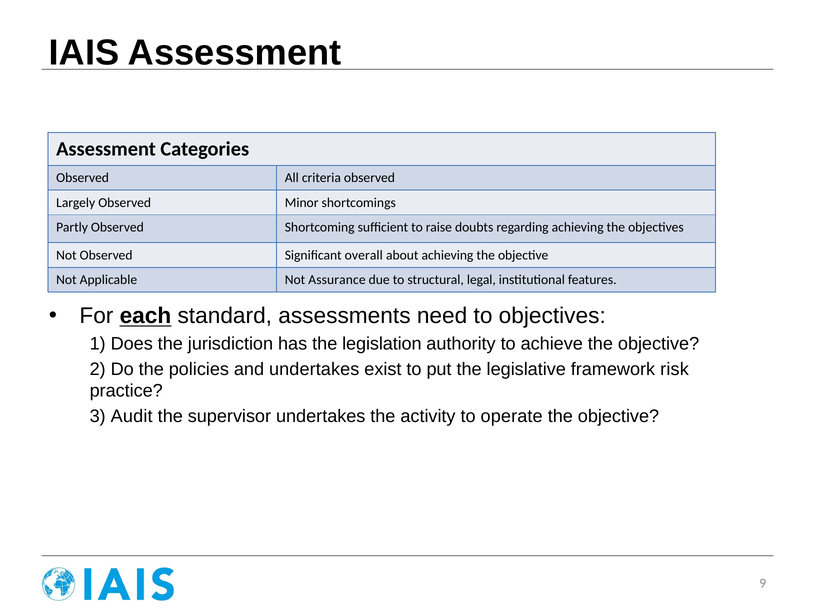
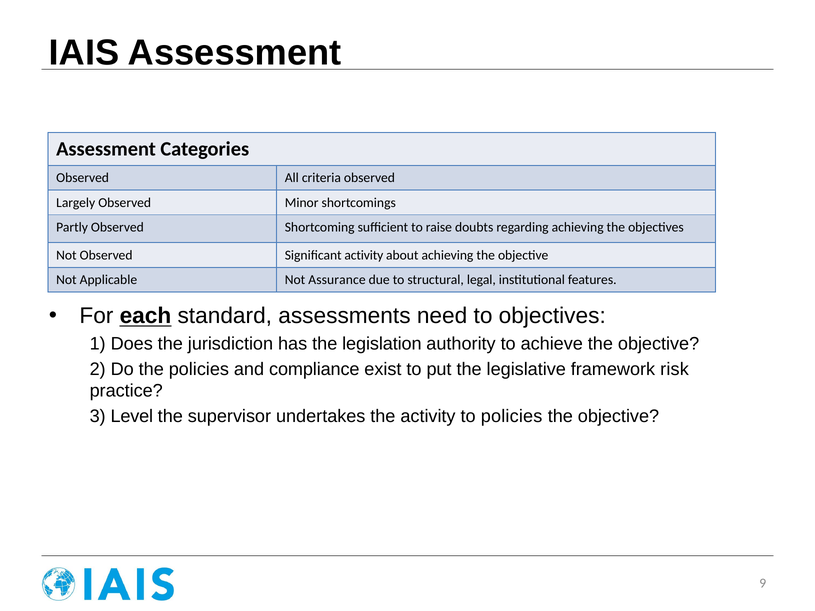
Significant overall: overall -> activity (364, 255)
and undertakes: undertakes -> compliance (314, 369)
Audit: Audit -> Level (132, 416)
to operate: operate -> policies (512, 416)
